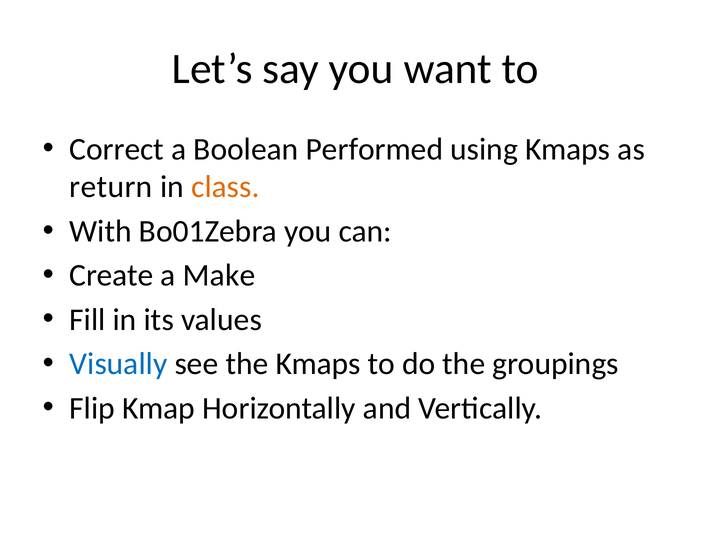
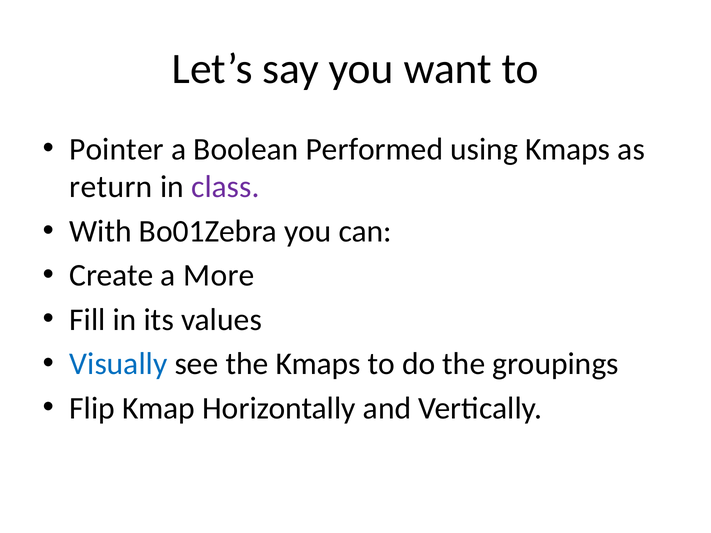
Correct: Correct -> Pointer (117, 149)
class colour: orange -> purple (225, 187)
Make: Make -> More (219, 276)
